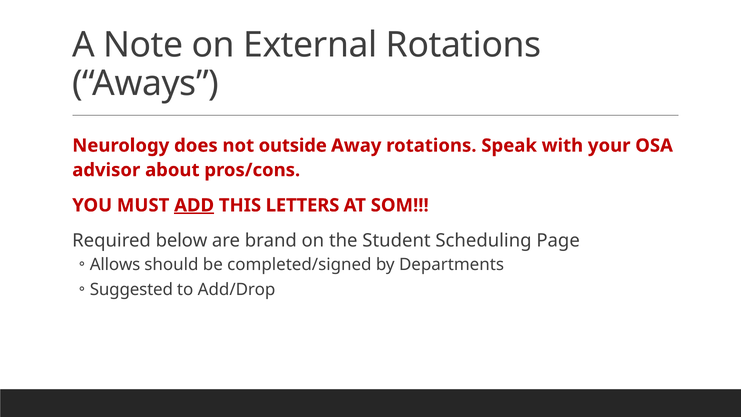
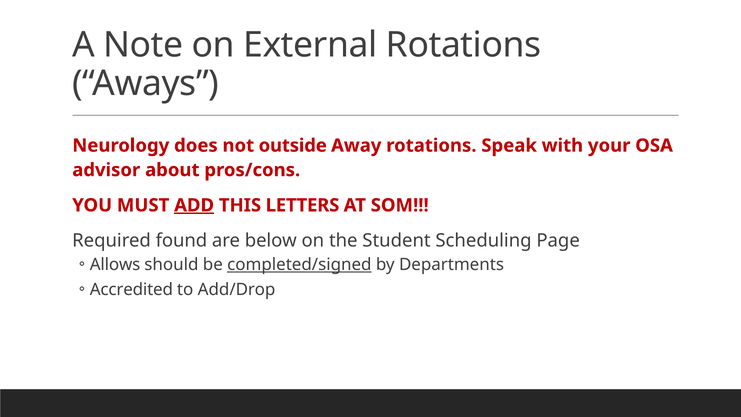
below: below -> found (181, 240)
brand: brand -> below (271, 240)
completed/signed underline: none -> present (299, 265)
Suggested: Suggested -> Accredited (131, 290)
